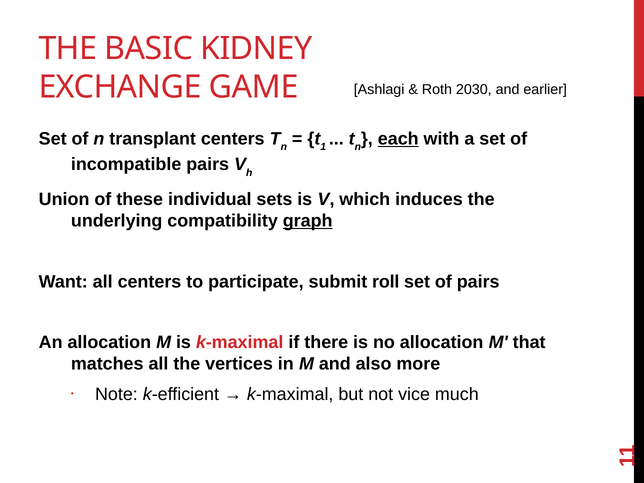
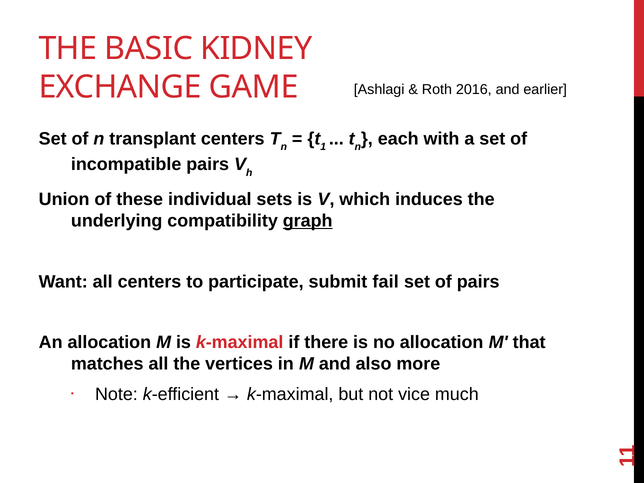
2030: 2030 -> 2016 (474, 90)
each underline: present -> none (398, 139)
roll: roll -> fail (386, 282)
